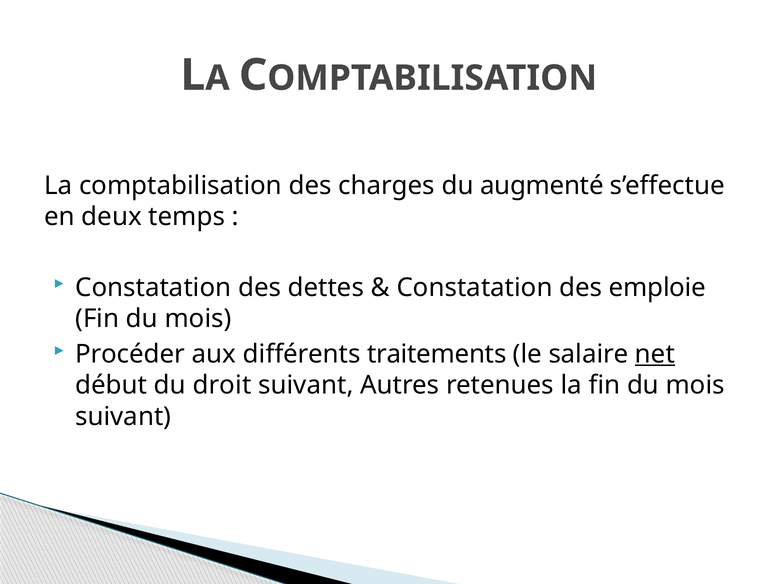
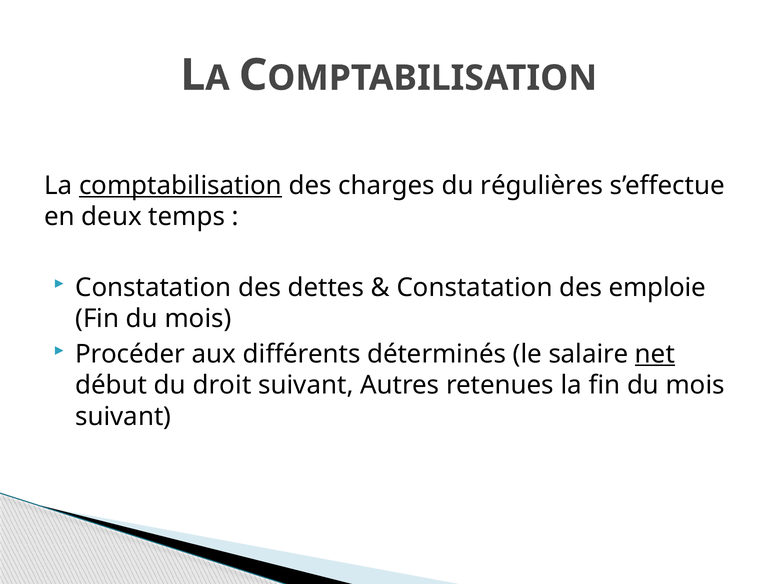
comptabilisation underline: none -> present (180, 185)
augmenté: augmenté -> régulières (542, 185)
traitements: traitements -> déterminés (437, 354)
